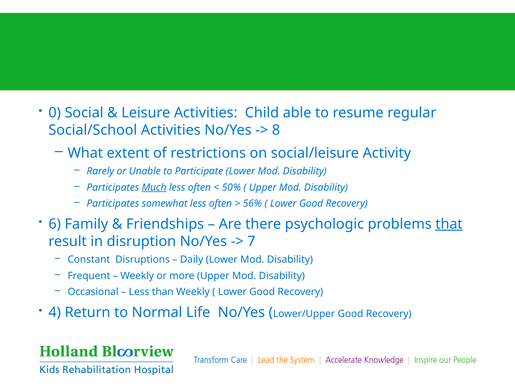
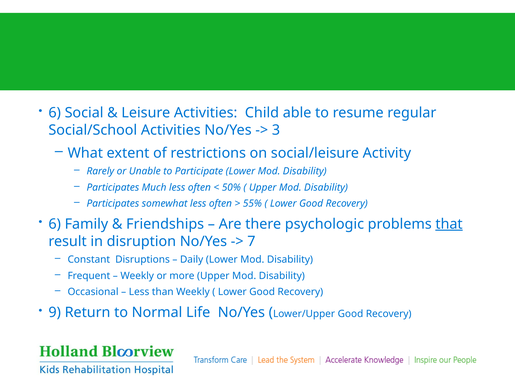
0: 0 -> 6 (55, 113)
8: 8 -> 3 (276, 130)
Much underline: present -> none (154, 187)
56%: 56% -> 55% (252, 203)
4: 4 -> 9 (55, 312)
